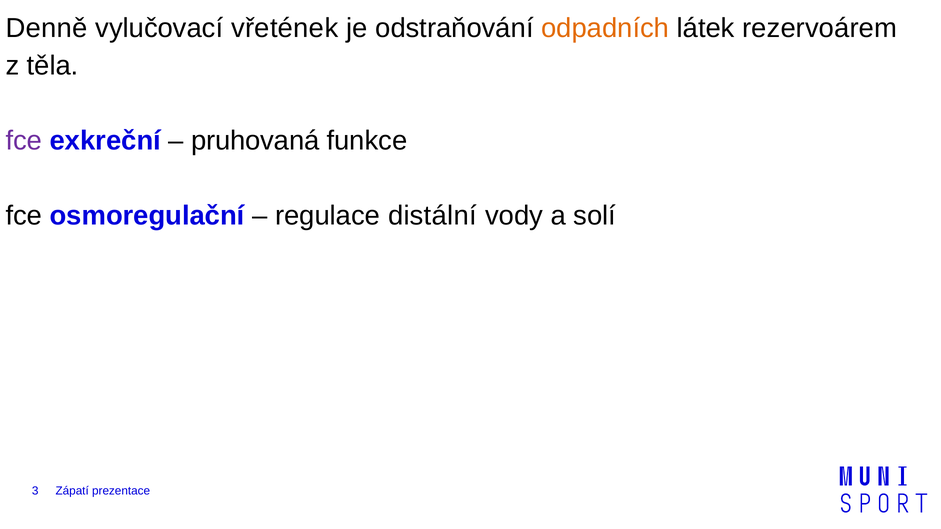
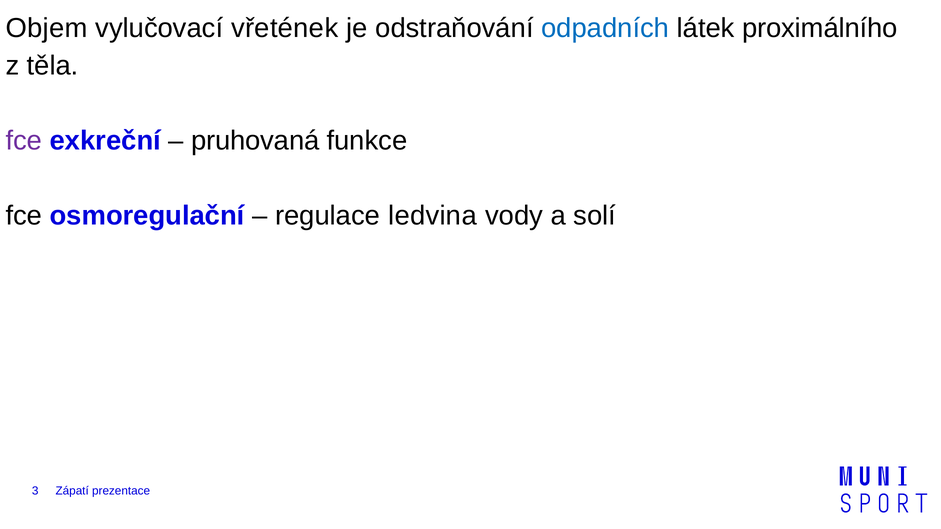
Denně: Denně -> Objem (47, 28)
odpadních colour: orange -> blue (605, 28)
rezervoárem: rezervoárem -> proximálního (820, 28)
distální: distální -> ledvina (432, 216)
